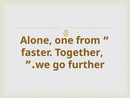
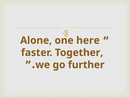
from: from -> here (88, 40)
